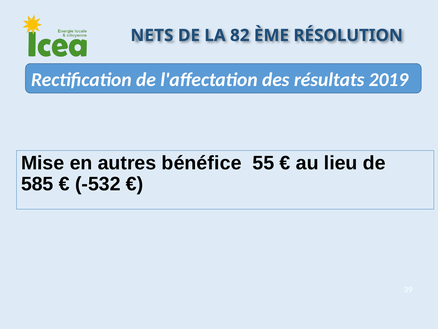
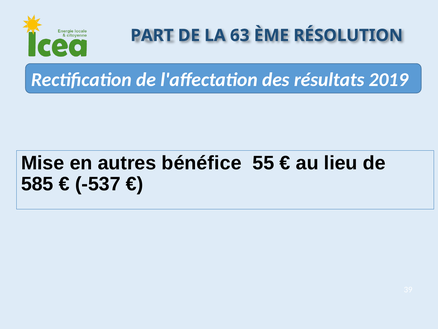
NETS: NETS -> PART (152, 35)
82: 82 -> 63 (240, 35)
-532: -532 -> -537 (98, 184)
